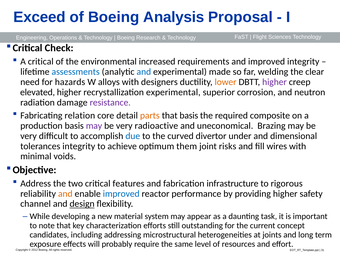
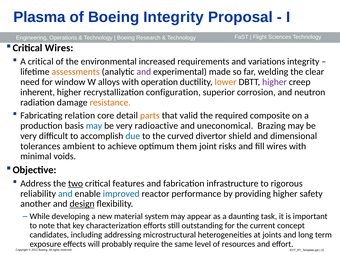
Exceed: Exceed -> Plasma (40, 17)
Boeing Analysis: Analysis -> Integrity (174, 17)
Critical Check: Check -> Wires (59, 48)
and improved: improved -> variations (267, 62)
assessments colour: blue -> orange (76, 72)
and colour: blue -> purple (144, 72)
hazards: hazards -> window (70, 82)
designers: designers -> operation (159, 82)
elevated: elevated -> inherent (38, 92)
recrystallization experimental: experimental -> configuration (173, 92)
resistance colour: purple -> orange (110, 102)
that basis: basis -> valid (189, 116)
may colour: purple -> blue (94, 126)
under: under -> shield (240, 136)
tolerances integrity: integrity -> ambient (79, 146)
two underline: none -> present (76, 183)
and colour: orange -> blue (65, 194)
channel: channel -> another (36, 204)
